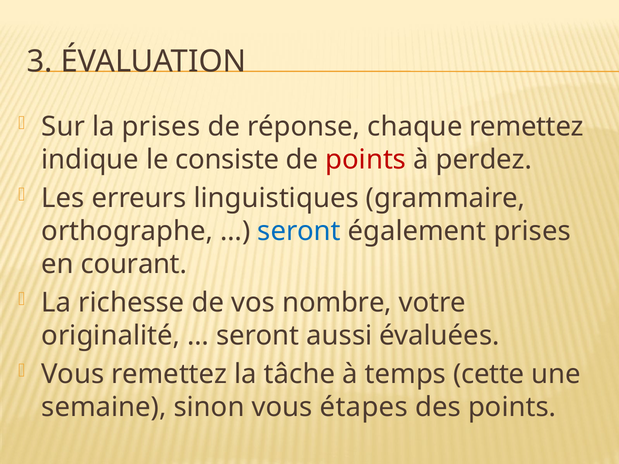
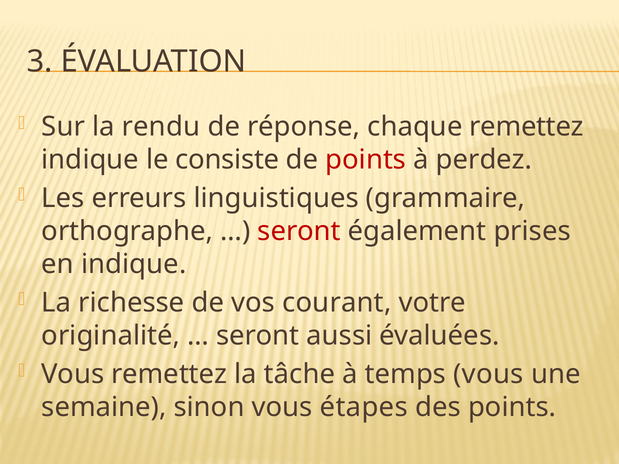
la prises: prises -> rendu (161, 127)
seront colour: blue -> red (299, 231)
en courant: courant -> indique (134, 264)
nombre: nombre -> courant (337, 303)
temps cette: cette -> vous (489, 374)
